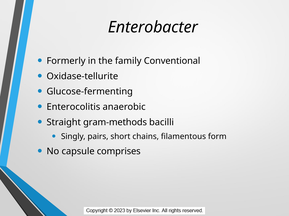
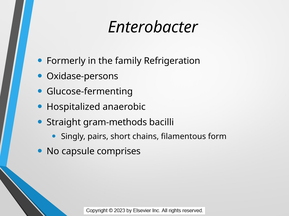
Conventional: Conventional -> Refrigeration (172, 61)
Oxidase-tellurite: Oxidase-tellurite -> Oxidase-persons (82, 76)
Enterocolitis: Enterocolitis -> Hospitalized (73, 107)
